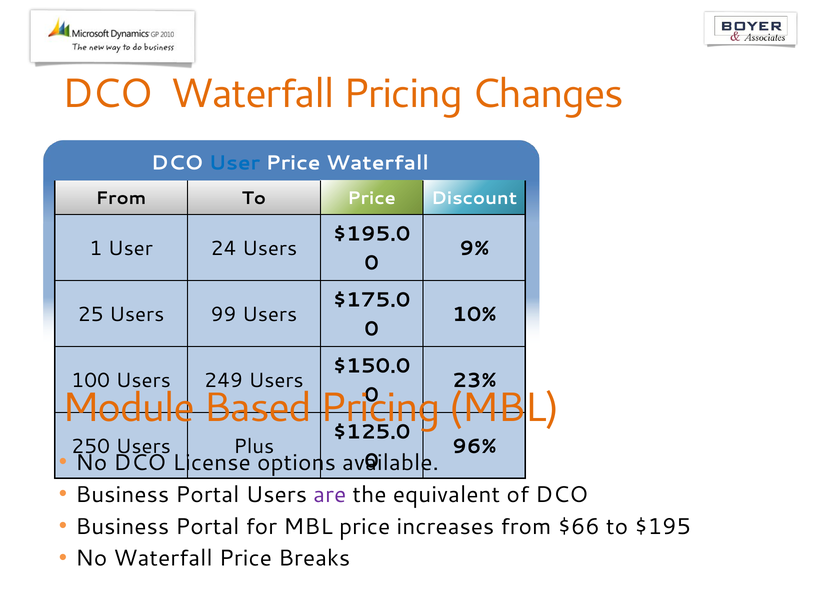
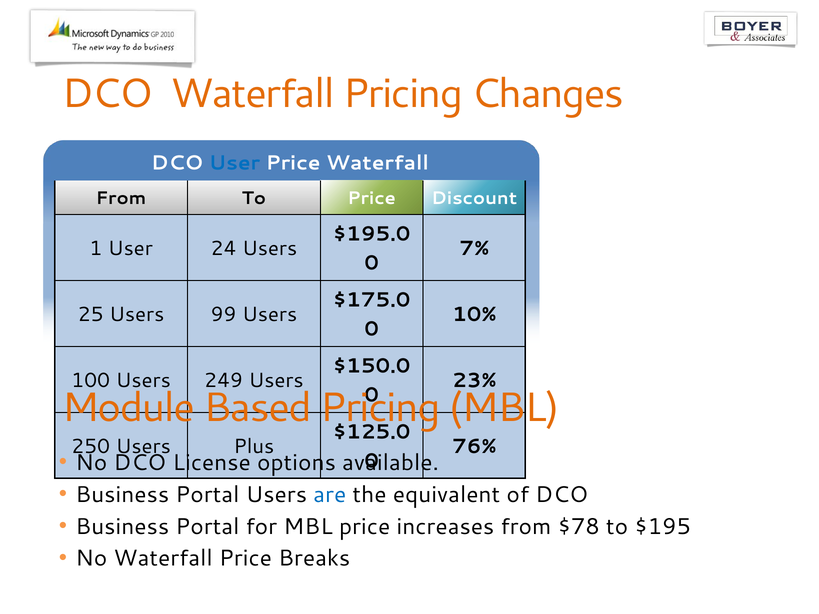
9%: 9% -> 7% (474, 249)
96%: 96% -> 76% (474, 447)
are colour: purple -> blue (330, 495)
$66: $66 -> $78 (579, 527)
